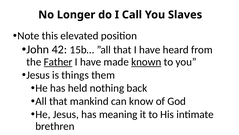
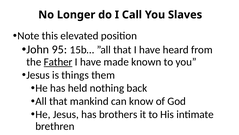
42: 42 -> 95 (59, 49)
known underline: present -> none (146, 62)
meaning: meaning -> brothers (118, 114)
